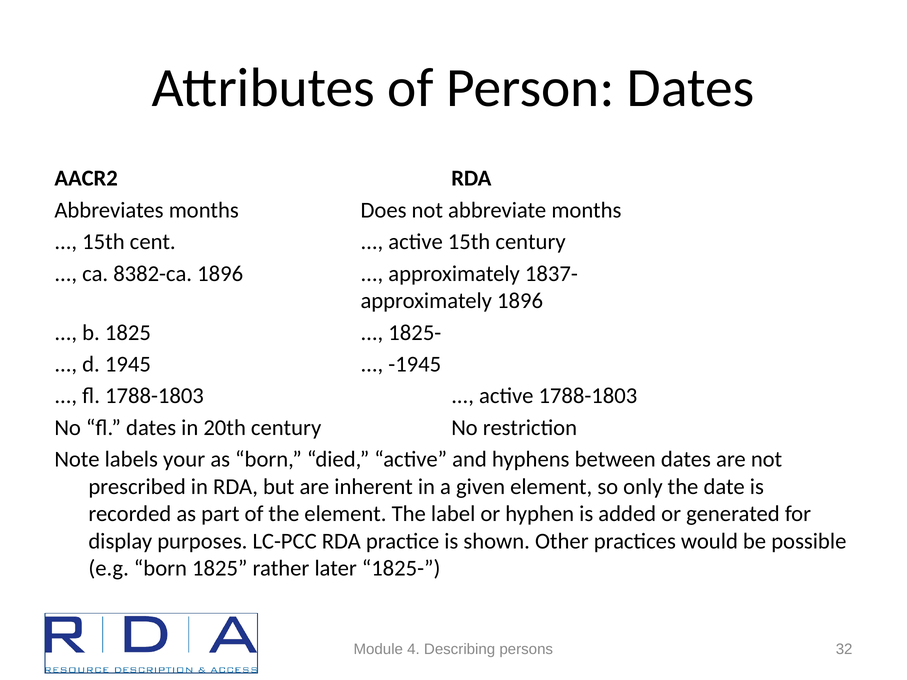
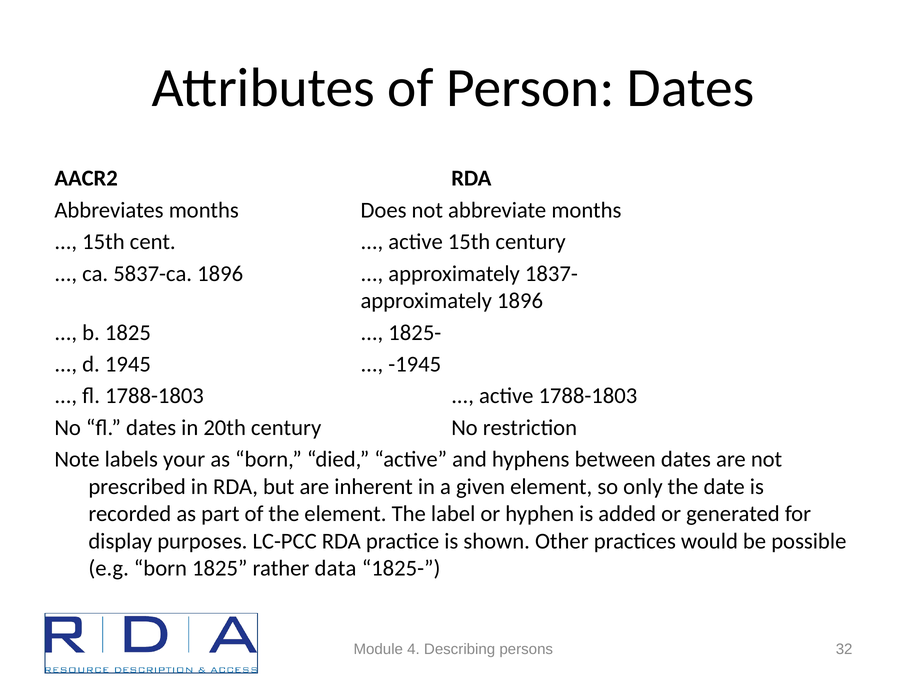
8382-ca: 8382-ca -> 5837-ca (153, 274)
later: later -> data (335, 568)
